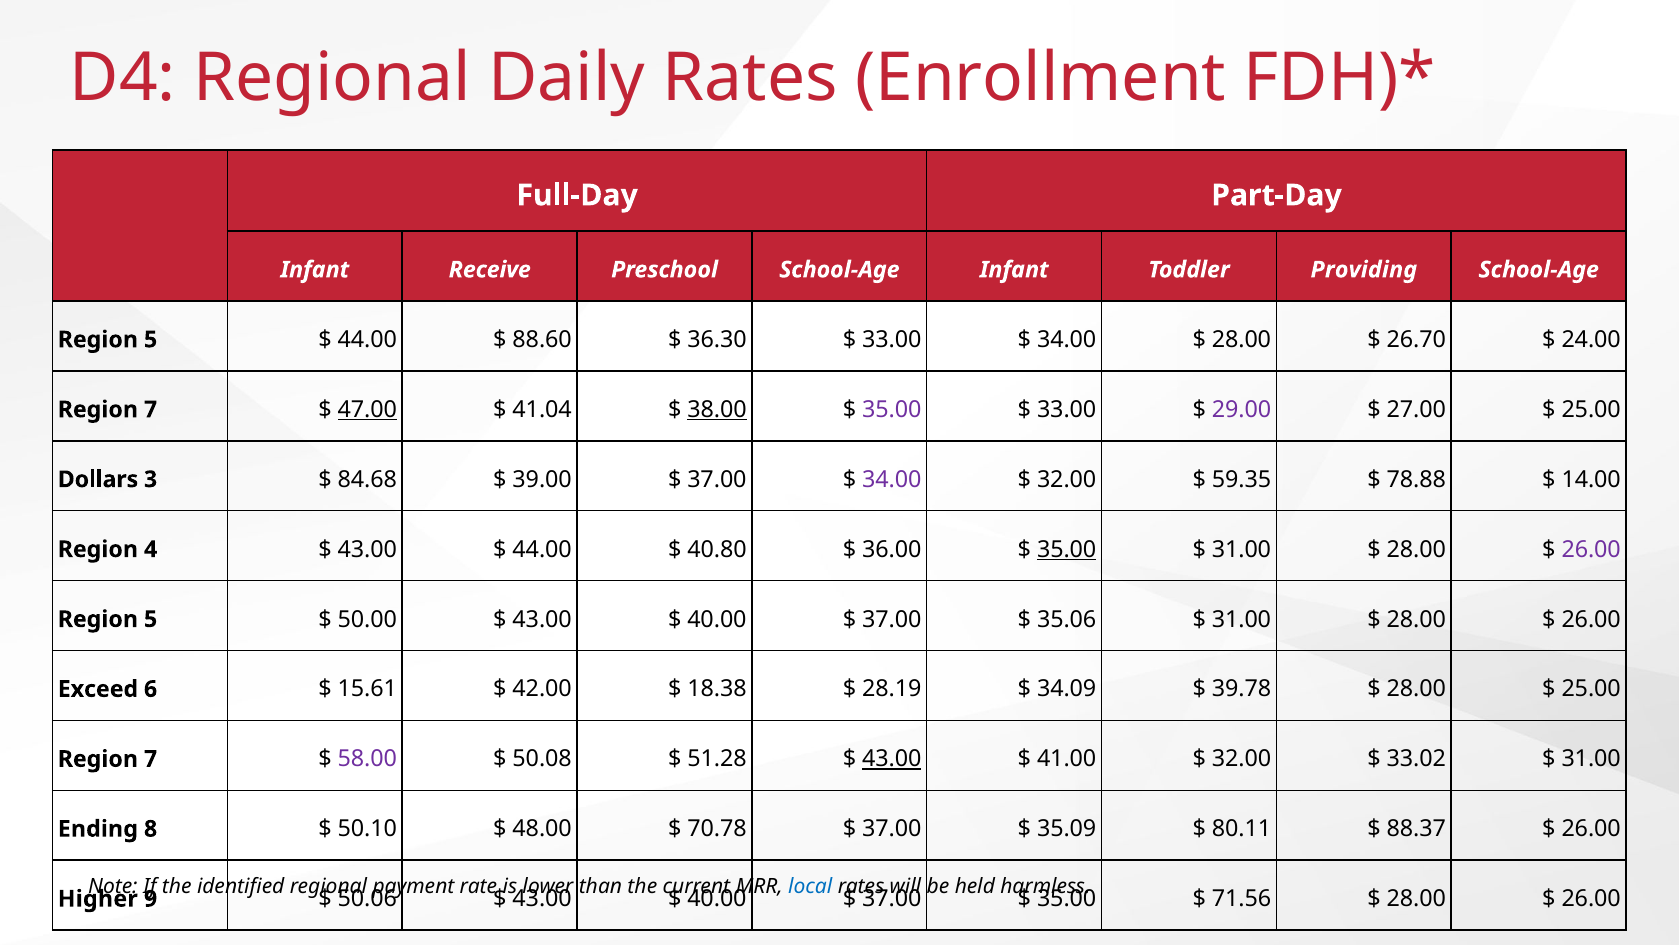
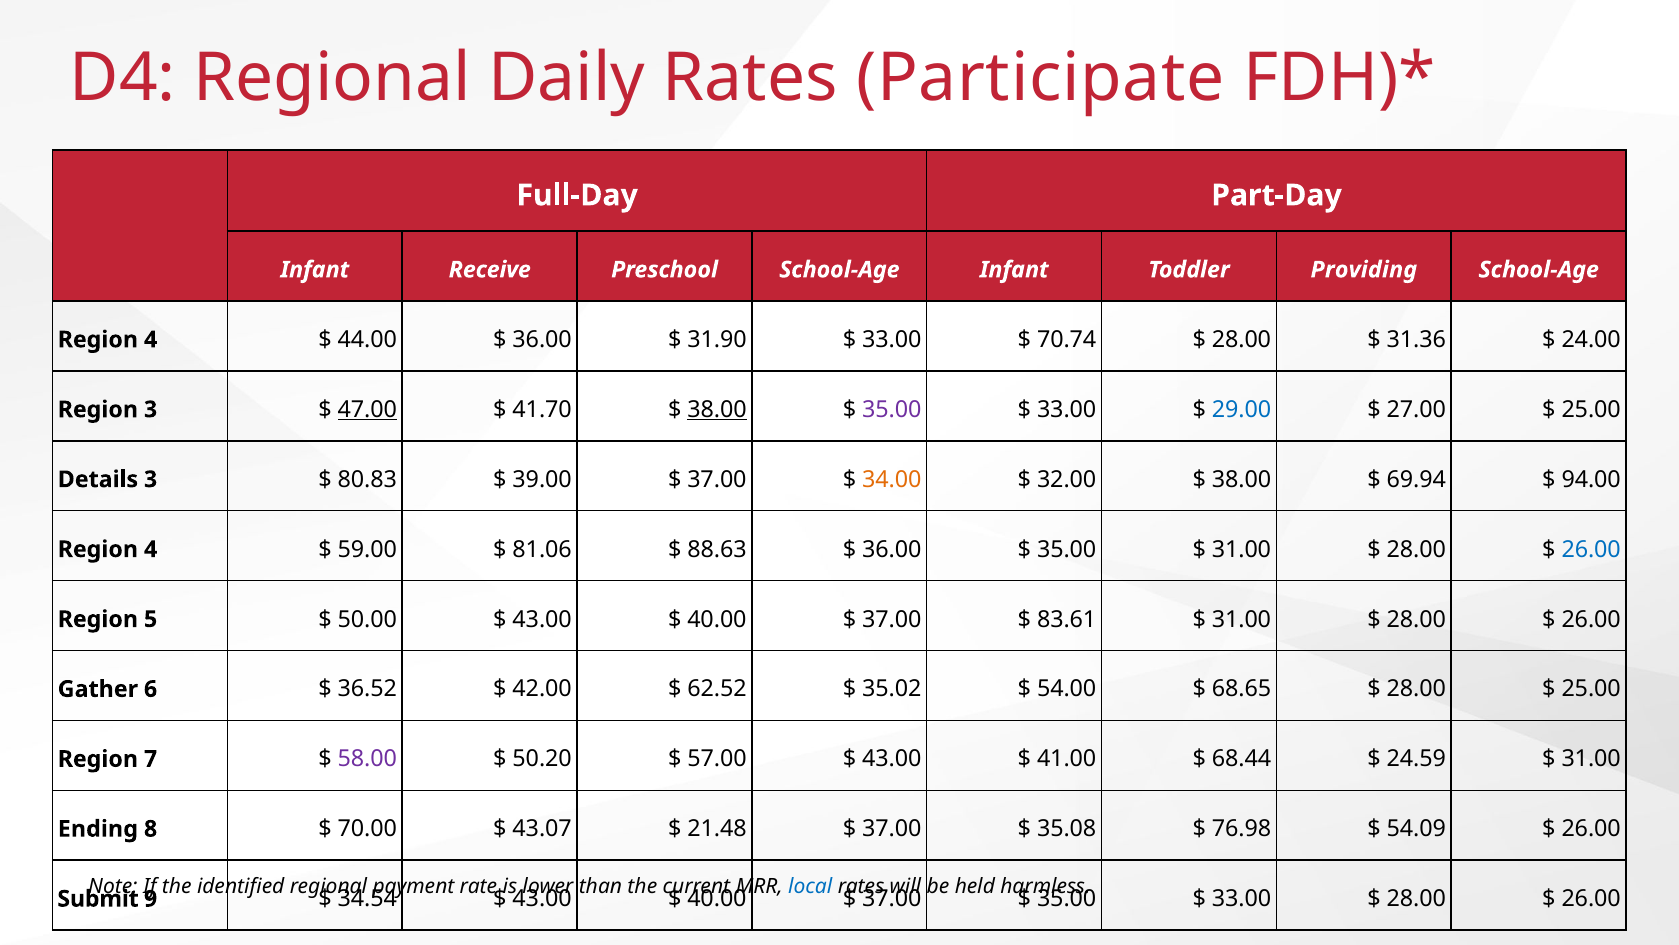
Enrollment: Enrollment -> Participate (1040, 78)
5: 5 -> 4 (151, 339)
88.60: 88.60 -> 36.00 (542, 339)
36.30: 36.30 -> 31.90 (717, 339)
34.00: 34.00 -> 70.74 (1067, 339)
26.70: 26.70 -> 31.36 (1416, 339)
7: 7 -> 3 (151, 409)
41.04: 41.04 -> 41.70 (542, 409)
29.00 colour: purple -> blue (1242, 409)
Dollars: Dollars -> Details (98, 479)
84.68: 84.68 -> 80.83 (367, 479)
34.00 colour: purple -> orange (892, 479)
59.35: 59.35 -> 38.00 (1242, 479)
78.88: 78.88 -> 69.94 (1416, 479)
14.00: 14.00 -> 94.00 (1591, 479)
43.00: 43.00 -> 59.00 (367, 549)
44.00: 44.00 -> 81.06 (542, 549)
40.80: 40.80 -> 88.63 (717, 549)
35.00 underline: present -> none (1067, 549)
26.00 colour: purple -> blue (1591, 549)
35.06: 35.06 -> 83.61 (1067, 619)
Exceed: Exceed -> Gather (98, 689)
15.61: 15.61 -> 36.52 (367, 689)
18.38: 18.38 -> 62.52 (717, 689)
28.19: 28.19 -> 35.02 (892, 689)
34.09: 34.09 -> 54.00 (1067, 689)
39.78: 39.78 -> 68.65 (1242, 689)
50.08: 50.08 -> 50.20 (542, 759)
51.28: 51.28 -> 57.00 (717, 759)
43.00 underline: present -> none (892, 759)
32.00: 32.00 -> 68.44 (1242, 759)
33.02: 33.02 -> 24.59 (1416, 759)
50.10: 50.10 -> 70.00 (367, 829)
48.00: 48.00 -> 43.07 (542, 829)
70.78: 70.78 -> 21.48 (717, 829)
35.09: 35.09 -> 35.08 (1067, 829)
80.11: 80.11 -> 76.98 (1242, 829)
88.37: 88.37 -> 54.09 (1416, 829)
Higher: Higher -> Submit (98, 898)
50.06: 50.06 -> 34.54 (367, 898)
71.56: 71.56 -> 33.00 (1242, 898)
